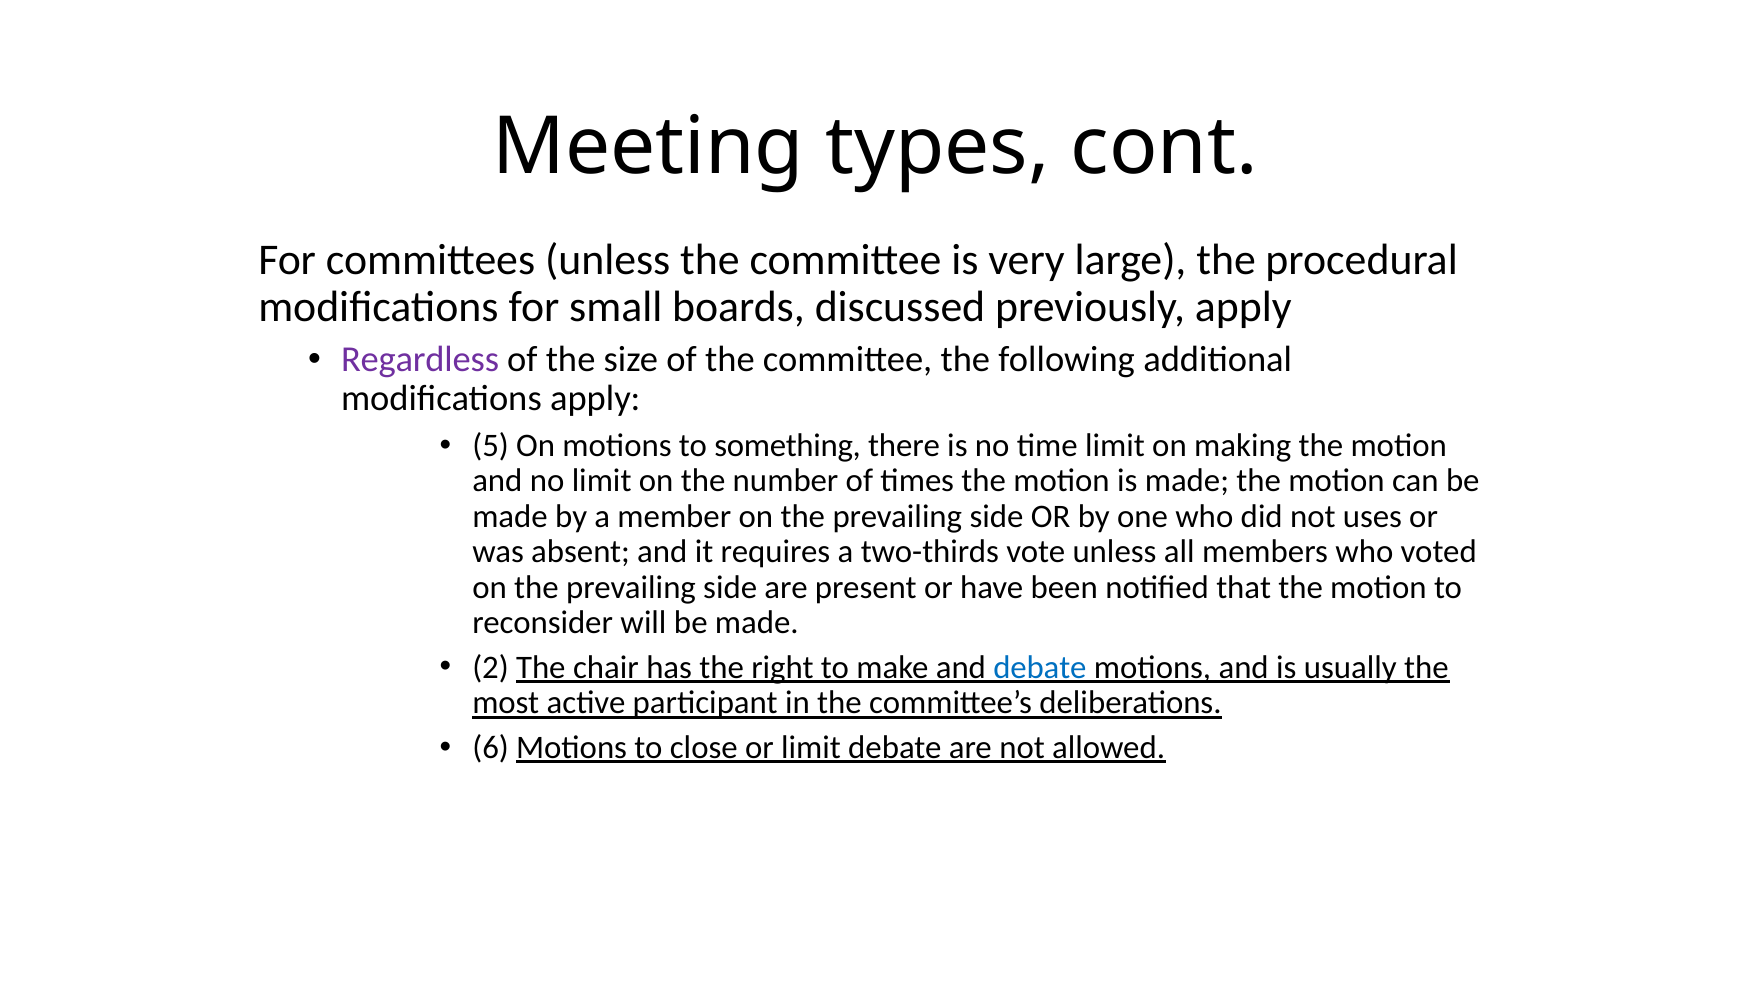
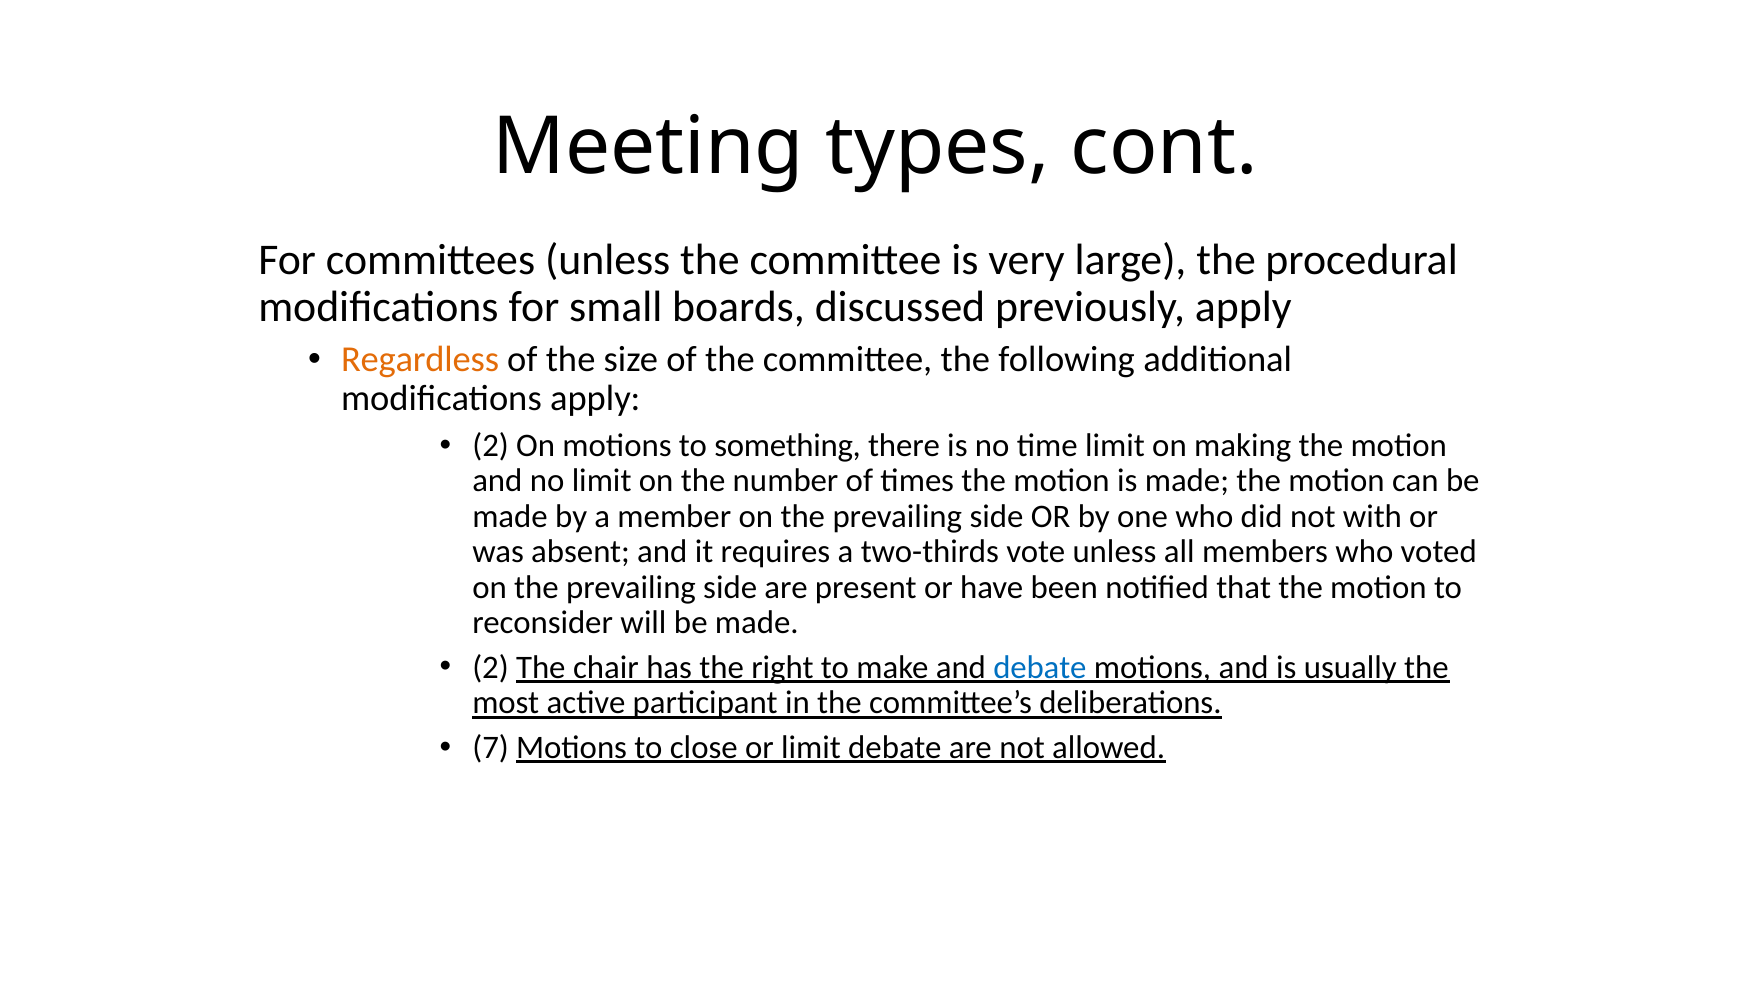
Regardless colour: purple -> orange (420, 359)
5: 5 -> 2 (491, 445)
uses: uses -> with (1372, 516)
6: 6 -> 7 (491, 747)
